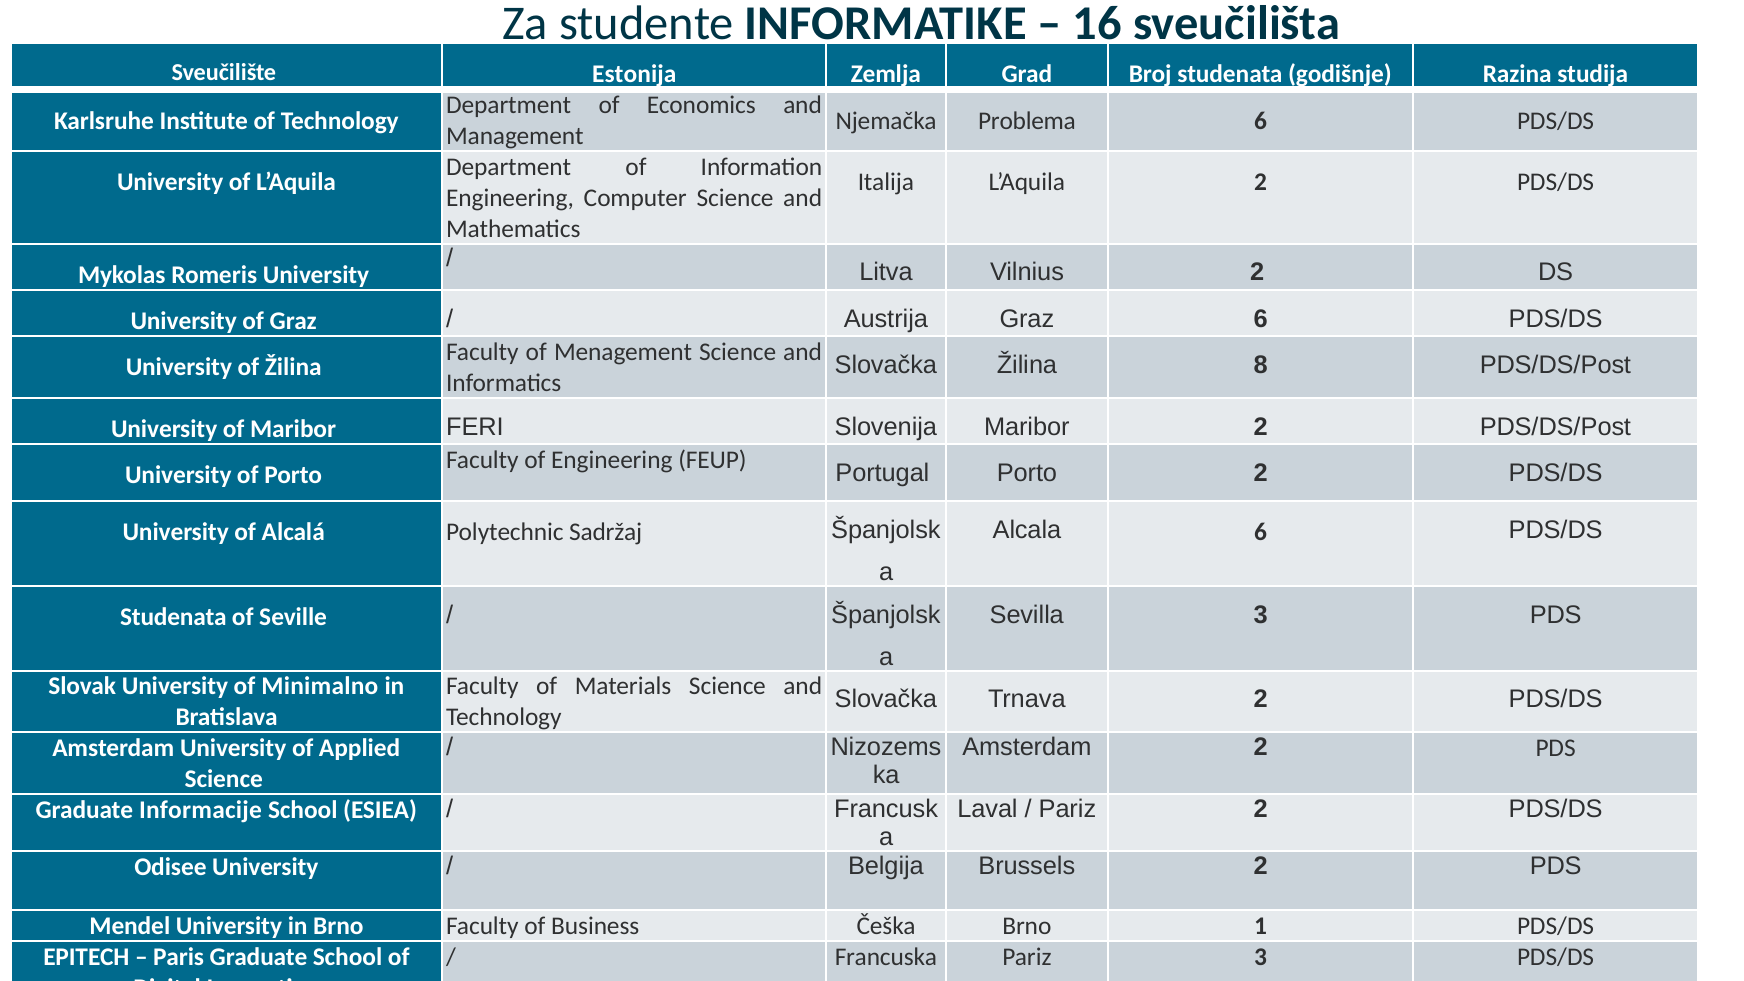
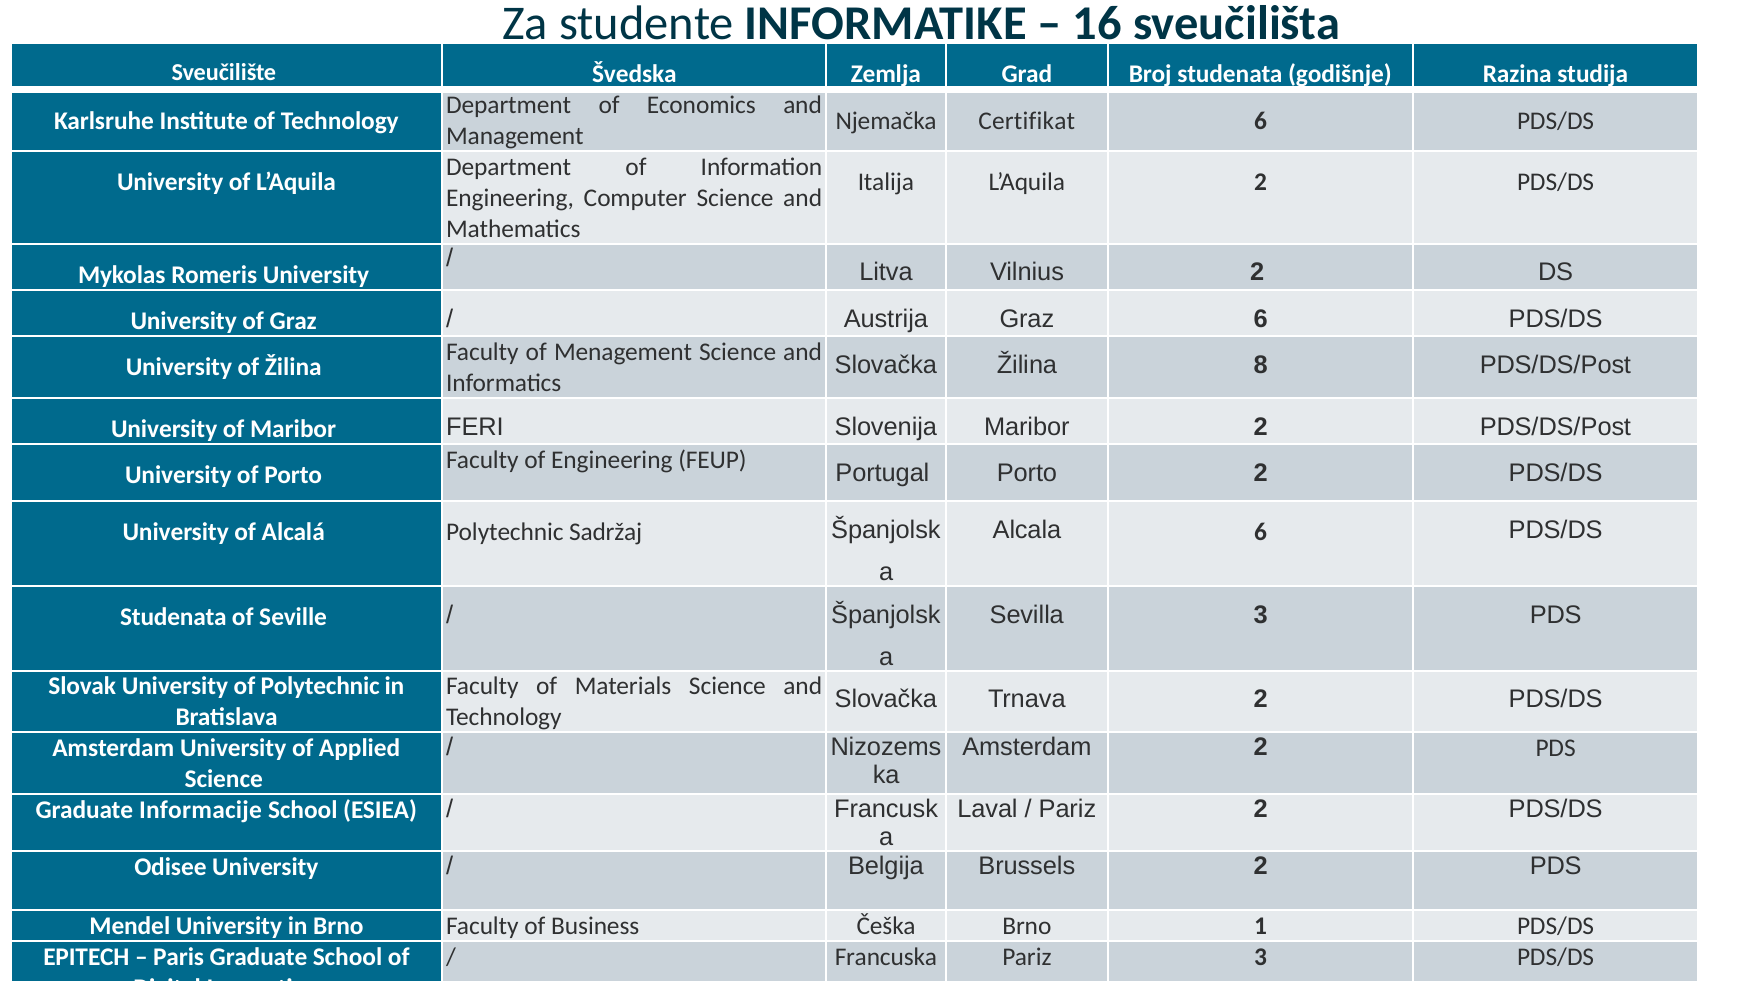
Estonija: Estonija -> Švedska (634, 74)
Problema: Problema -> Certifikat (1027, 121)
of Minimalno: Minimalno -> Polytechnic (320, 686)
